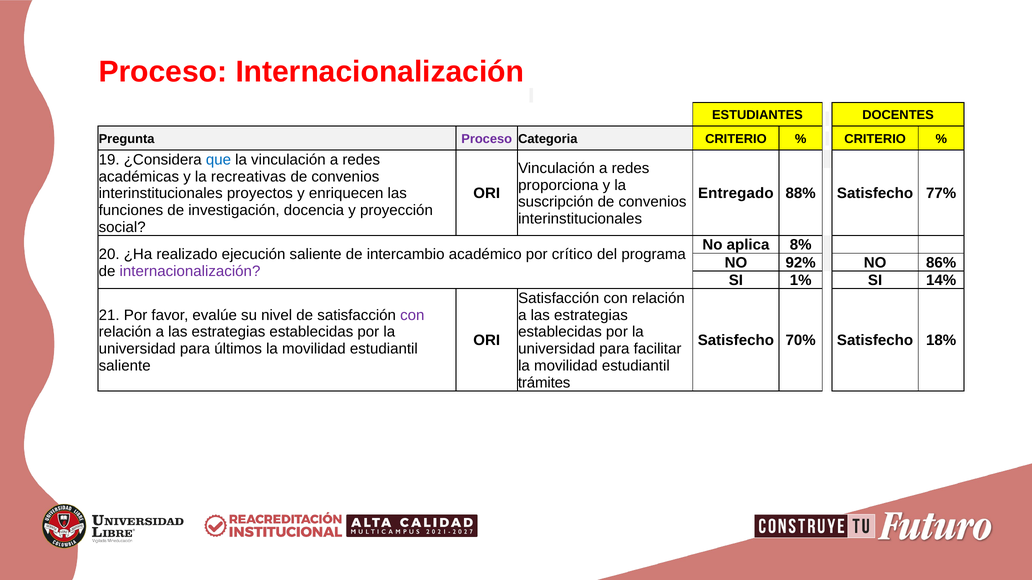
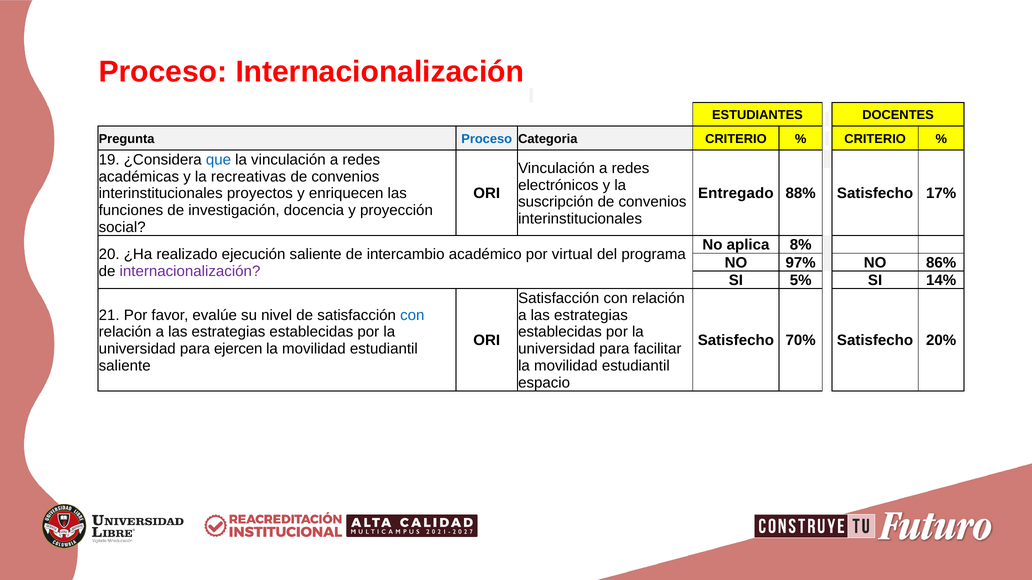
Proceso colour: purple -> blue (487, 139)
proporciona: proporciona -> electrónicos (558, 185)
77%: 77% -> 17% (941, 194)
crítico: crítico -> virtual (572, 255)
92%: 92% -> 97% (801, 263)
1%: 1% -> 5% (801, 281)
con colour: purple -> blue (412, 315)
18%: 18% -> 20% (941, 341)
últimos: últimos -> ejercen (238, 349)
trámites: trámites -> espacio (544, 383)
